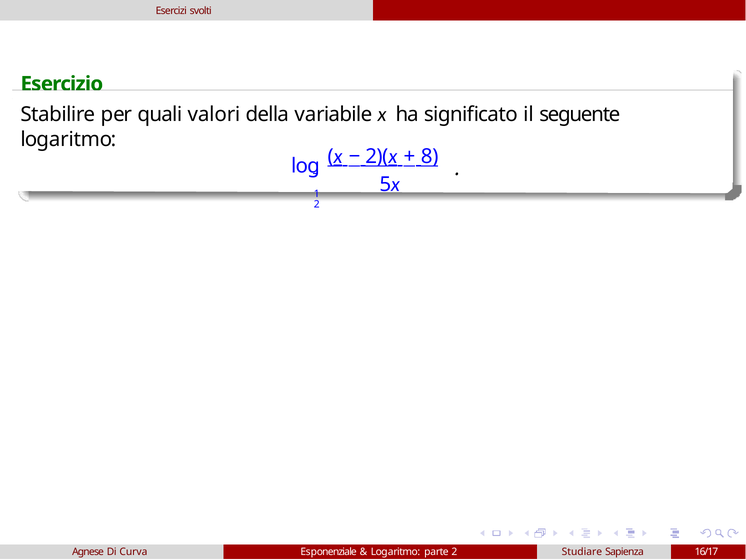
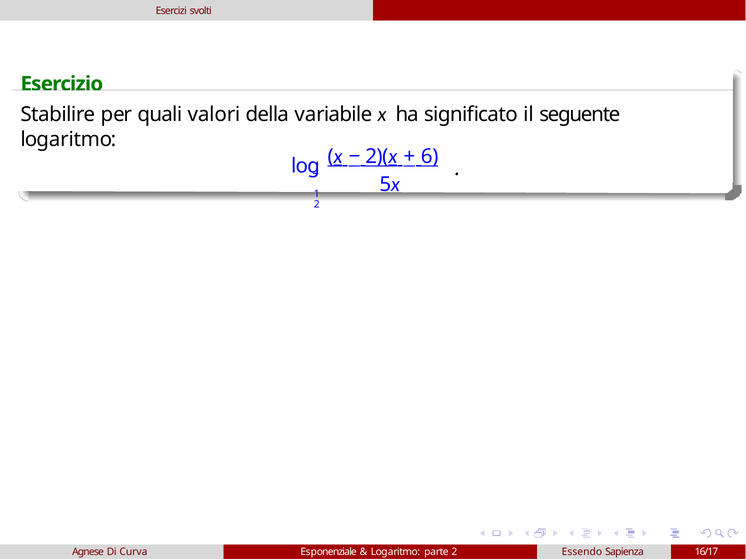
8: 8 -> 6 (430, 157)
Studiare: Studiare -> Essendo (582, 552)
